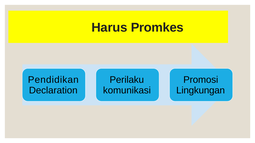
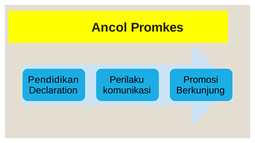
Harus: Harus -> Ancol (109, 28)
Lingkungan: Lingkungan -> Berkunjung (201, 91)
